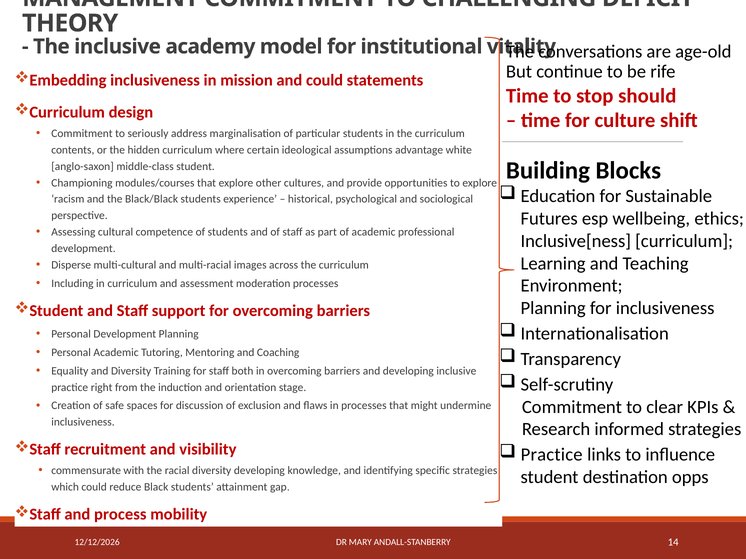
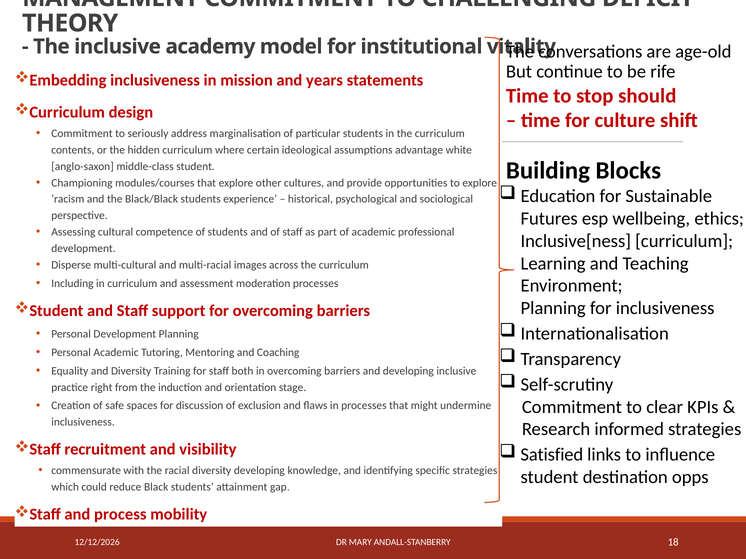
and could: could -> years (325, 80)
Practice: Practice -> Satisfied (552, 455)
14: 14 -> 18 (673, 543)
